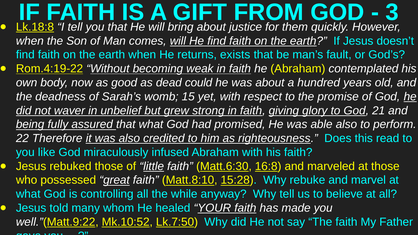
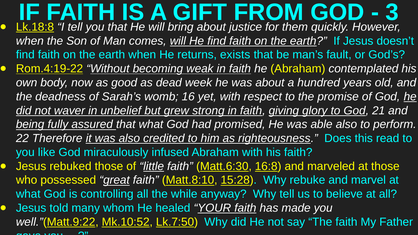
could: could -> week (199, 83)
15: 15 -> 16 (188, 97)
